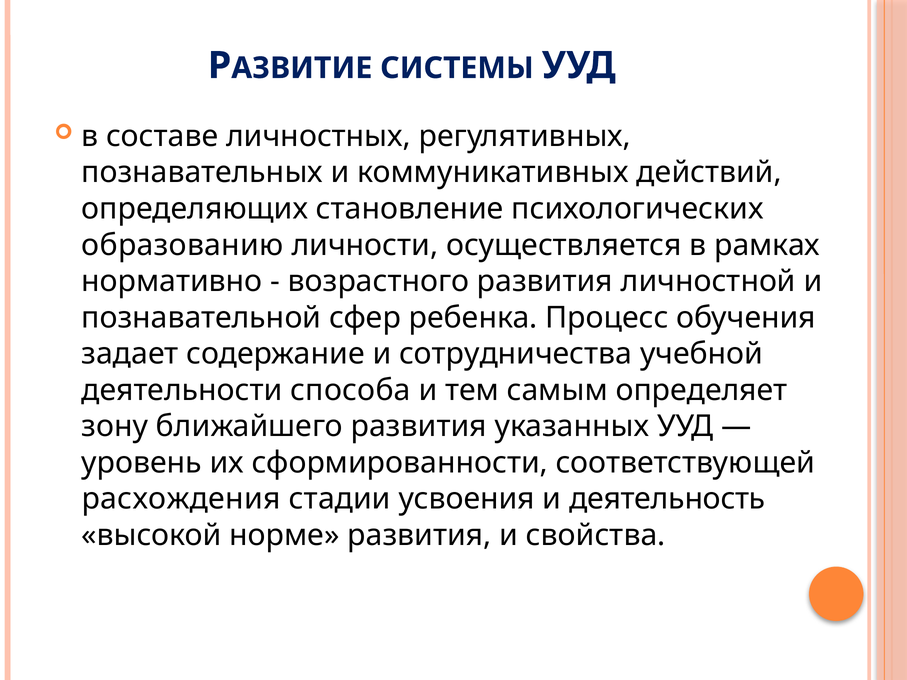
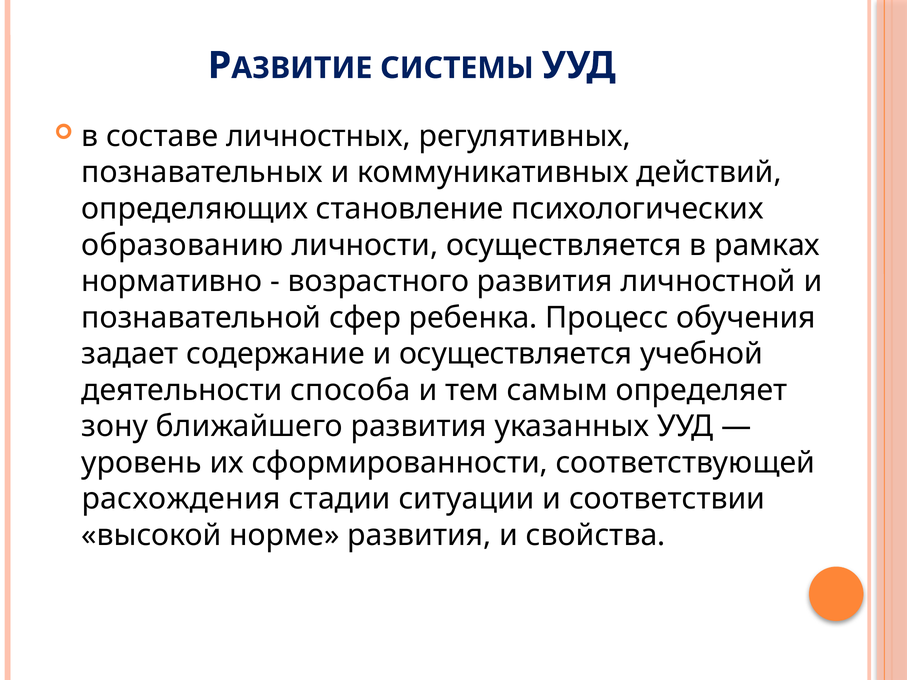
и сотрудничества: сотрудничества -> осуществляется (516, 354)
усвоения: усвоения -> ситуации (467, 499)
деятельность: деятельность -> соответствии (667, 499)
